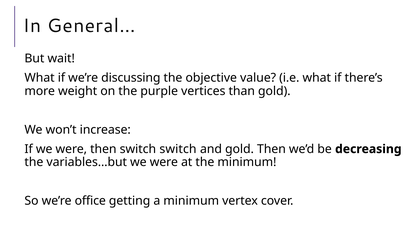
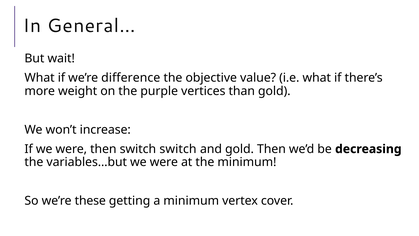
discussing: discussing -> difference (131, 78)
office: office -> these (90, 201)
